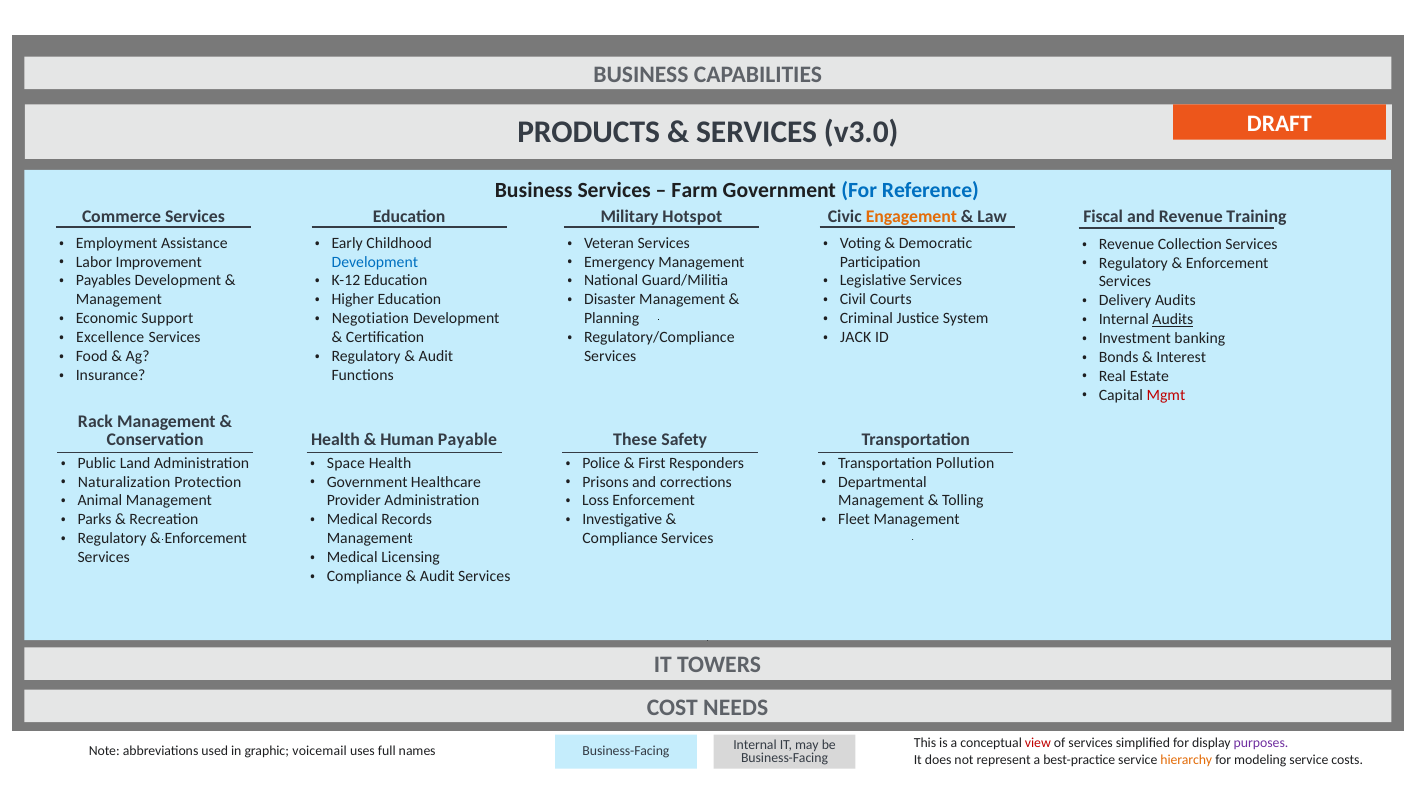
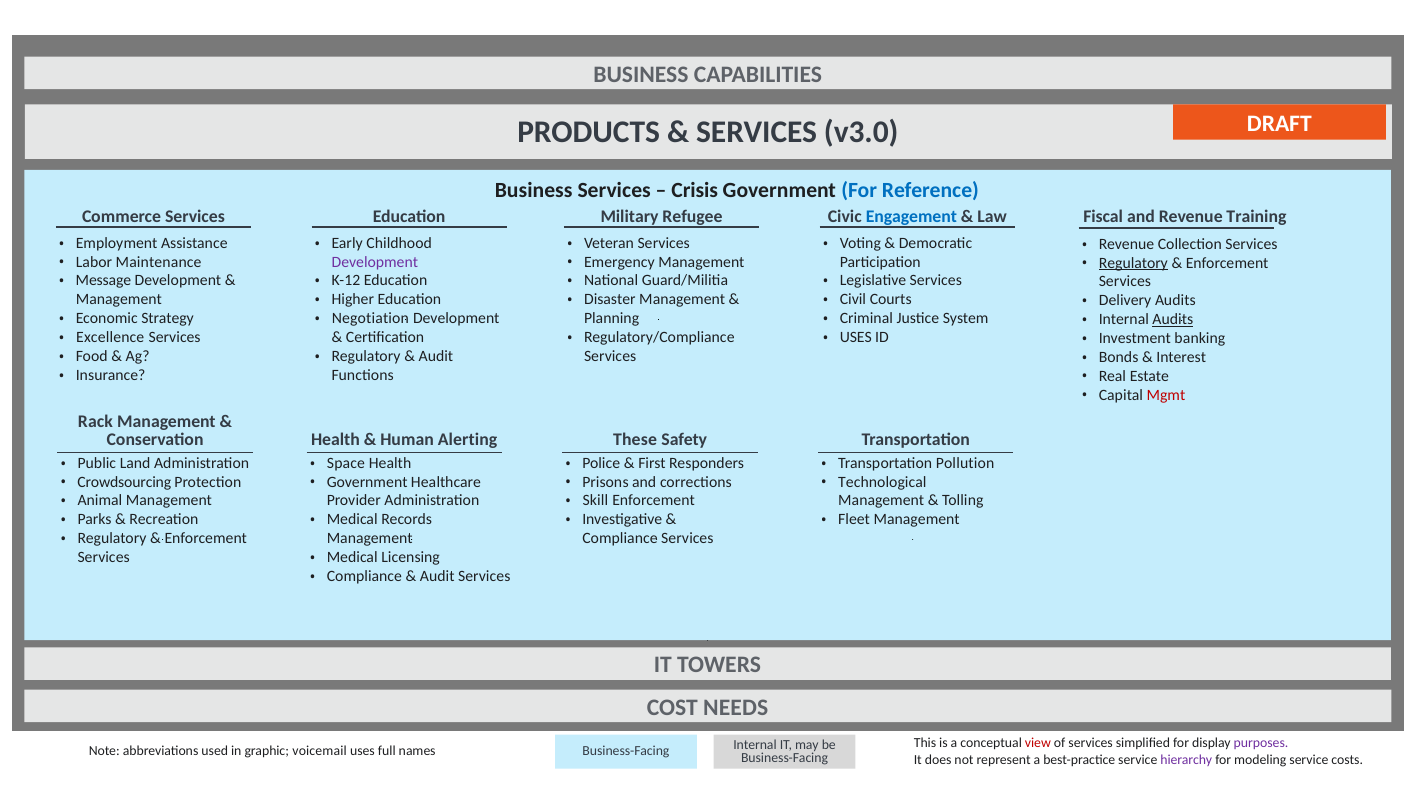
Farm: Farm -> Crisis (695, 190)
Hotspot: Hotspot -> Refugee (693, 217)
Engagement colour: orange -> blue (911, 217)
Development colour: blue -> purple (375, 262)
Improvement: Improvement -> Maintenance (159, 262)
Regulatory underline: none -> present (1133, 263)
Payables: Payables -> Message (103, 281)
Support: Support -> Strategy (167, 319)
JACK: JACK -> USES (856, 338)
Payable: Payable -> Alerting (468, 440)
Naturalization: Naturalization -> Crowdsourcing (124, 482)
Departmental: Departmental -> Technological (882, 482)
Loss: Loss -> Skill (595, 501)
hierarchy colour: orange -> purple (1186, 760)
